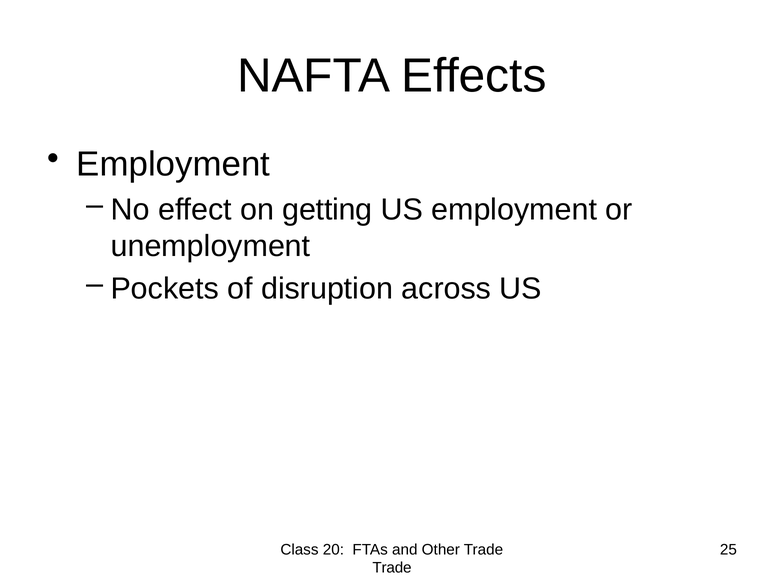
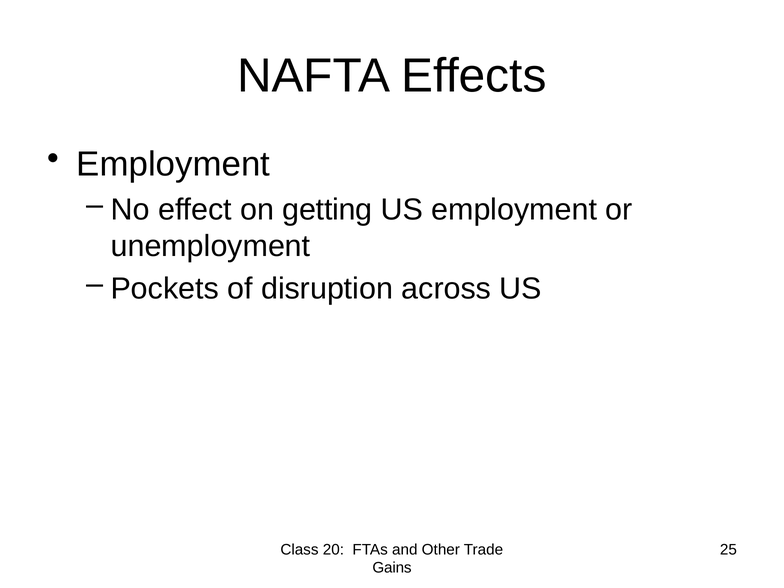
Trade: Trade -> Gains (392, 568)
